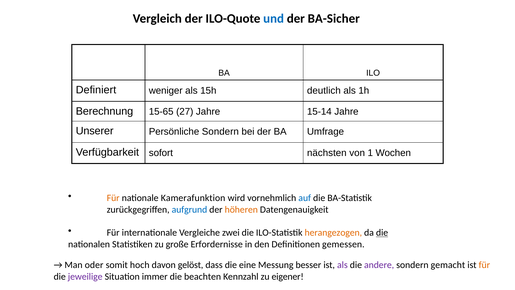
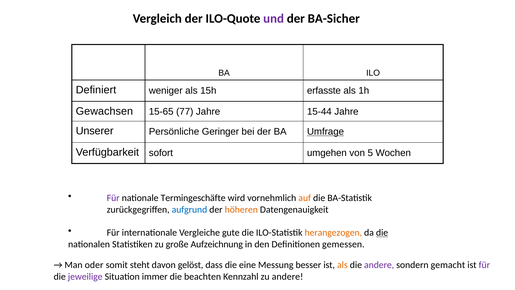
und colour: blue -> purple (274, 18)
deutlich: deutlich -> erfasste (324, 90)
Berechnung: Berechnung -> Gewachsen (104, 111)
27: 27 -> 77 (185, 112)
15-14: 15-14 -> 15-44 (319, 112)
Persönliche Sondern: Sondern -> Geringer (220, 132)
Umfrage underline: none -> present (326, 132)
nächsten: nächsten -> umgehen (327, 153)
1: 1 -> 5 (370, 153)
Für colour: orange -> purple (113, 198)
Kamerafunktion: Kamerafunktion -> Termingeschäfte (193, 198)
auf colour: blue -> orange (305, 198)
zwei: zwei -> gute (231, 232)
Erfordernisse: Erfordernisse -> Aufzeichnung (217, 244)
hoch: hoch -> steht (140, 265)
als colour: purple -> orange (342, 265)
für colour: orange -> purple (484, 265)
zu eigener: eigener -> andere (288, 276)
